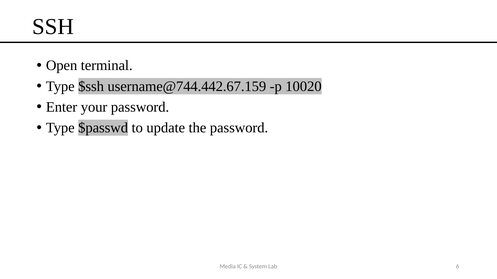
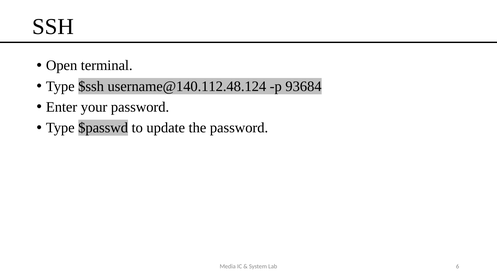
username@744.442.67.159: username@744.442.67.159 -> username@140.112.48.124 (187, 86)
10020: 10020 -> 93684 (304, 86)
